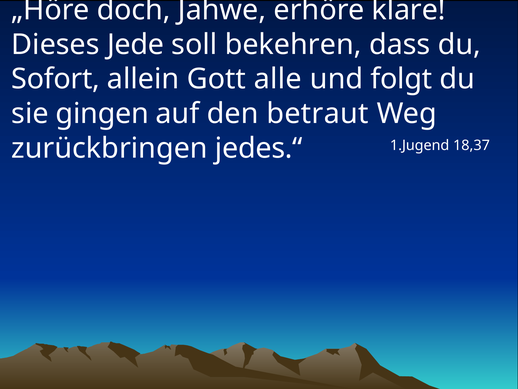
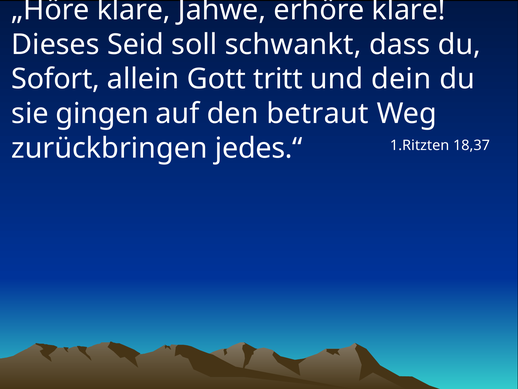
„Höre doch: doch -> klare (134, 10)
Jede: Jede -> Seid (135, 45)
bekehren: bekehren -> schwankt (293, 45)
alle: alle -> tritt (278, 79)
folgt: folgt -> dein (401, 79)
1.Jugend: 1.Jugend -> 1.Ritzten (420, 145)
